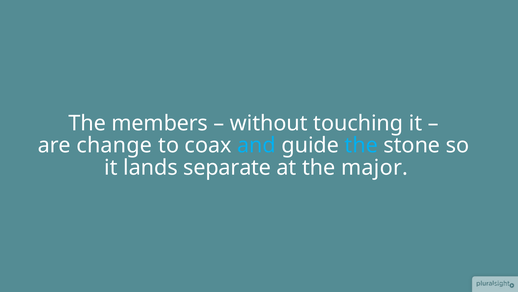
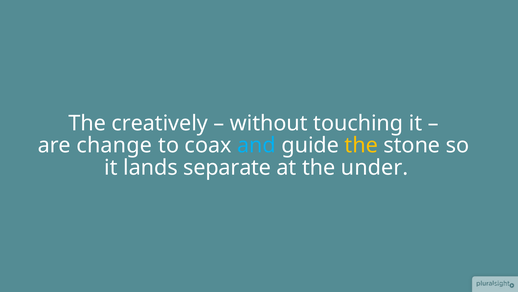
members: members -> creatively (160, 123)
the colour: light blue -> yellow (361, 145)
major: major -> under (375, 167)
